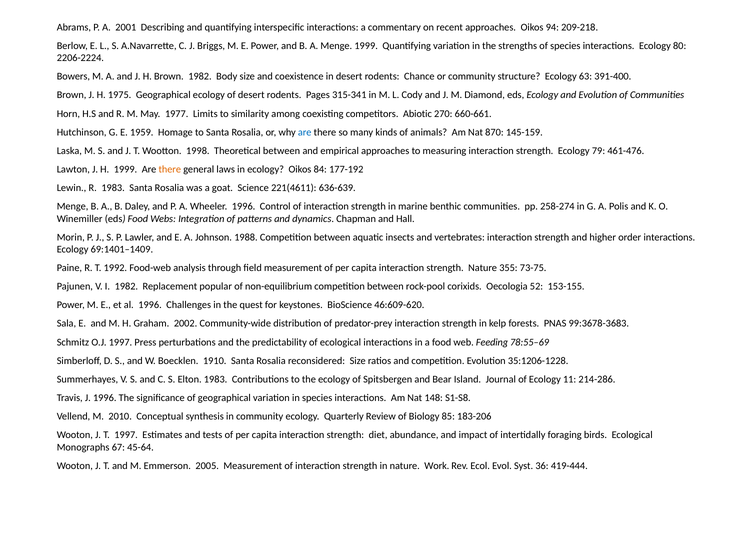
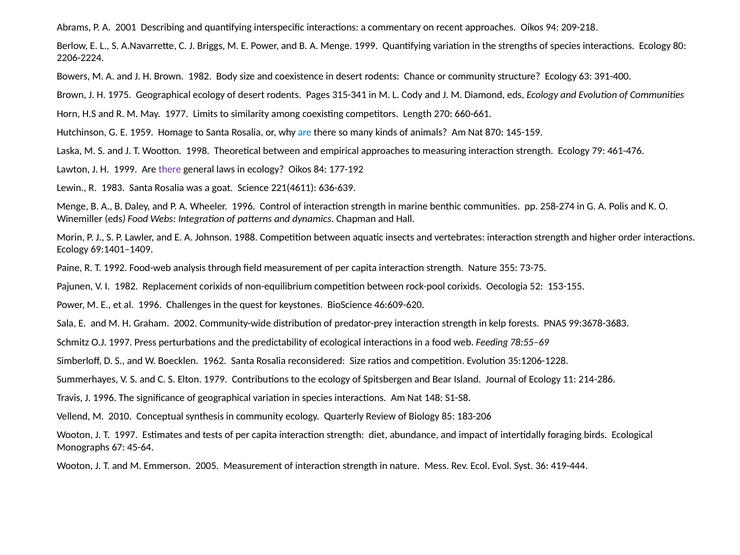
Abiotic: Abiotic -> Length (417, 114)
there colour: orange -> purple (170, 169)
Replacement popular: popular -> corixids (216, 287)
1910: 1910 -> 1962 (215, 361)
Elton 1983: 1983 -> 1979 (216, 379)
Work: Work -> Mess (437, 466)
